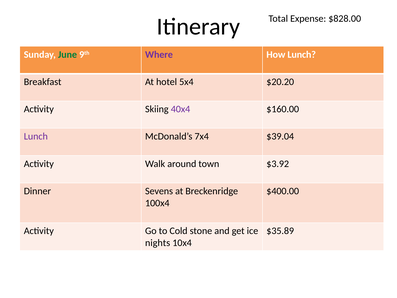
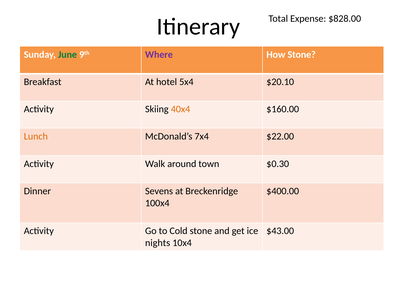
How Lunch: Lunch -> Stone (302, 54)
$20.20: $20.20 -> $20.10 (280, 82)
40x4 colour: purple -> orange (181, 109)
Lunch colour: purple -> orange (36, 136)
$39.04: $39.04 -> $22.00 (280, 136)
$3.92: $3.92 -> $0.30 (278, 164)
$35.89: $35.89 -> $43.00 (280, 231)
